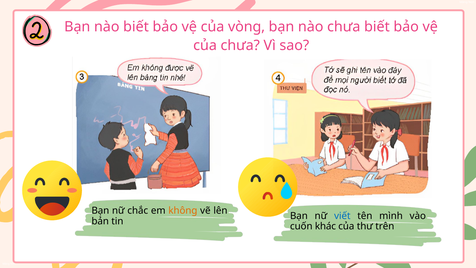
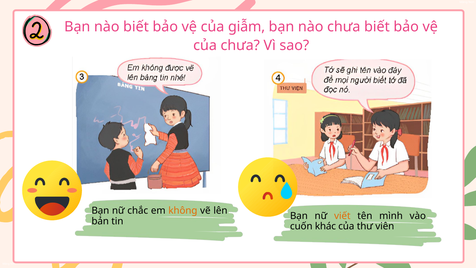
vòng: vòng -> giẫm (247, 27)
viết colour: blue -> orange (342, 216)
trên: trên -> viên (385, 226)
